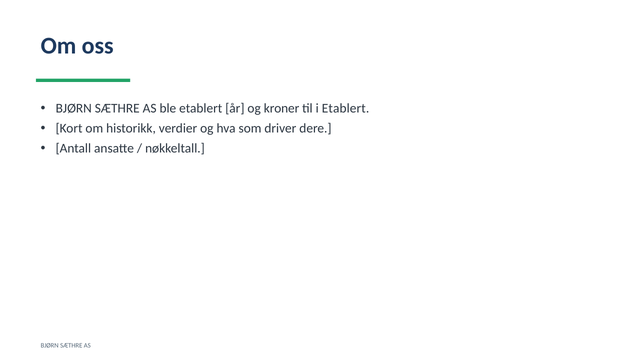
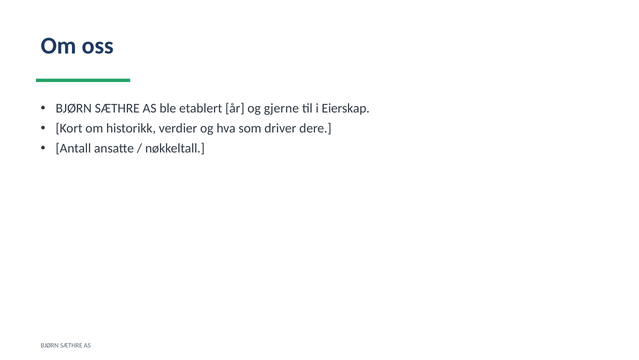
kroner: kroner -> gjerne (281, 108)
i Etablert: Etablert -> Eierskap (346, 108)
